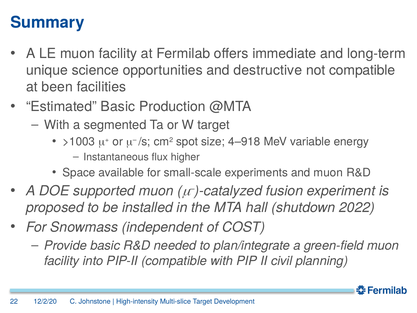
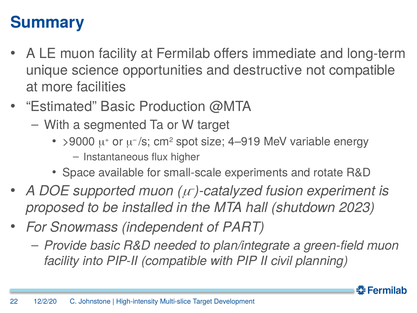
been: been -> more (57, 87)
>1003: >1003 -> >9000 (79, 142)
4–918: 4–918 -> 4–919 (244, 142)
and muon: muon -> rotate (328, 173)
2022: 2022 -> 2023 (357, 207)
COST: COST -> PART (243, 227)
